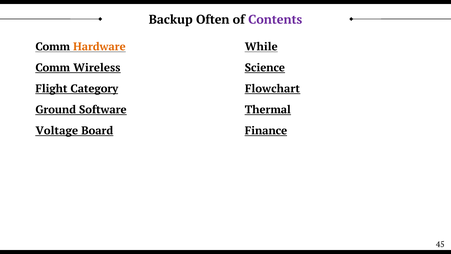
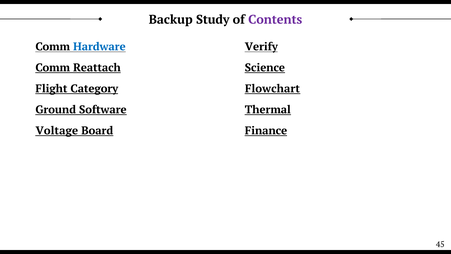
Often: Often -> Study (213, 20)
Hardware colour: orange -> blue (99, 47)
While: While -> Verify (261, 47)
Wireless: Wireless -> Reattach (97, 68)
